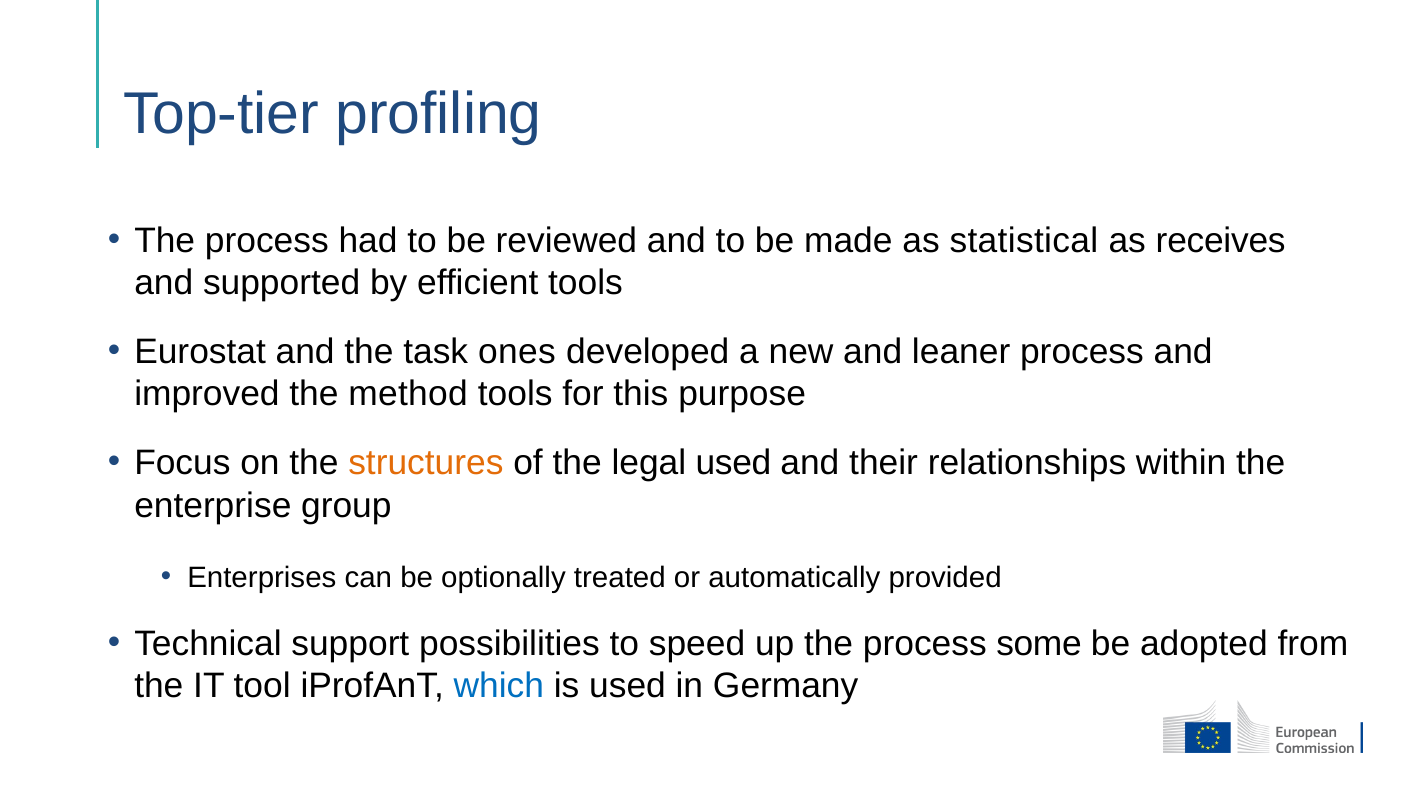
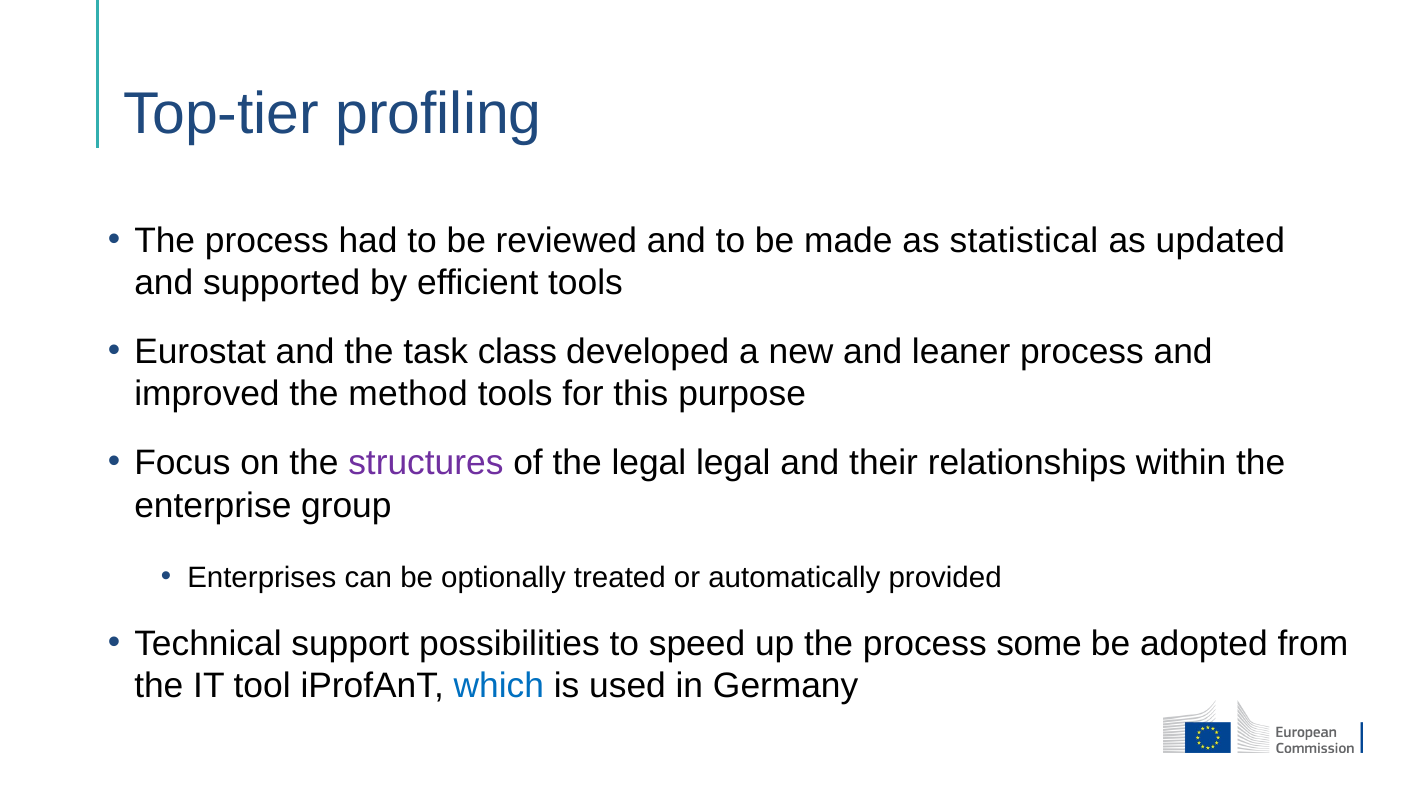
receives: receives -> updated (1220, 241)
ones: ones -> class (517, 352)
structures colour: orange -> purple (426, 463)
legal used: used -> legal (733, 463)
